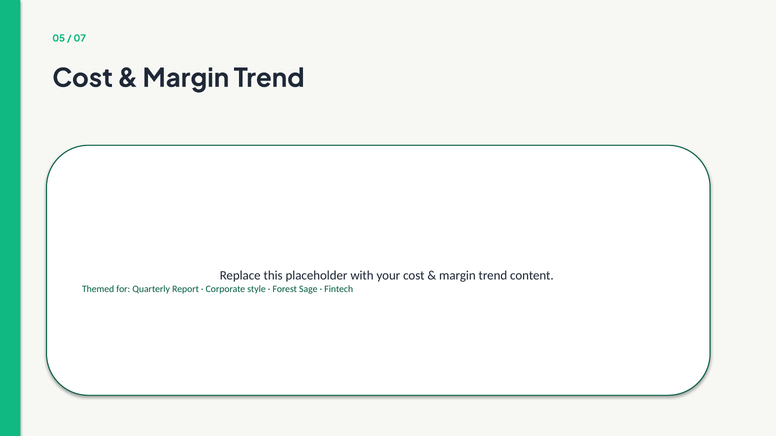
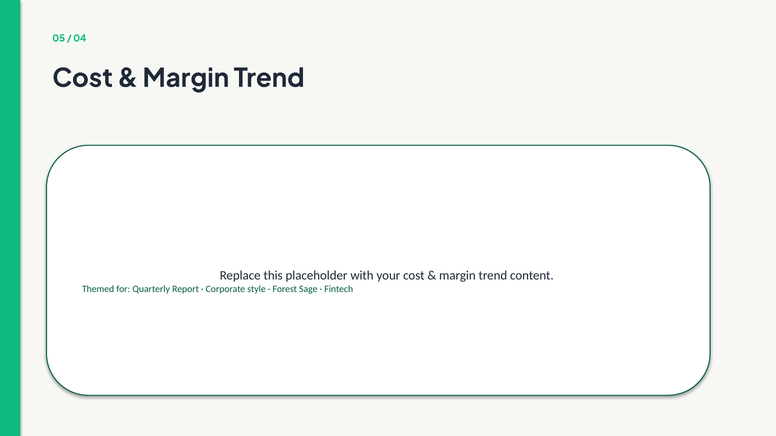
07: 07 -> 04 (80, 38)
